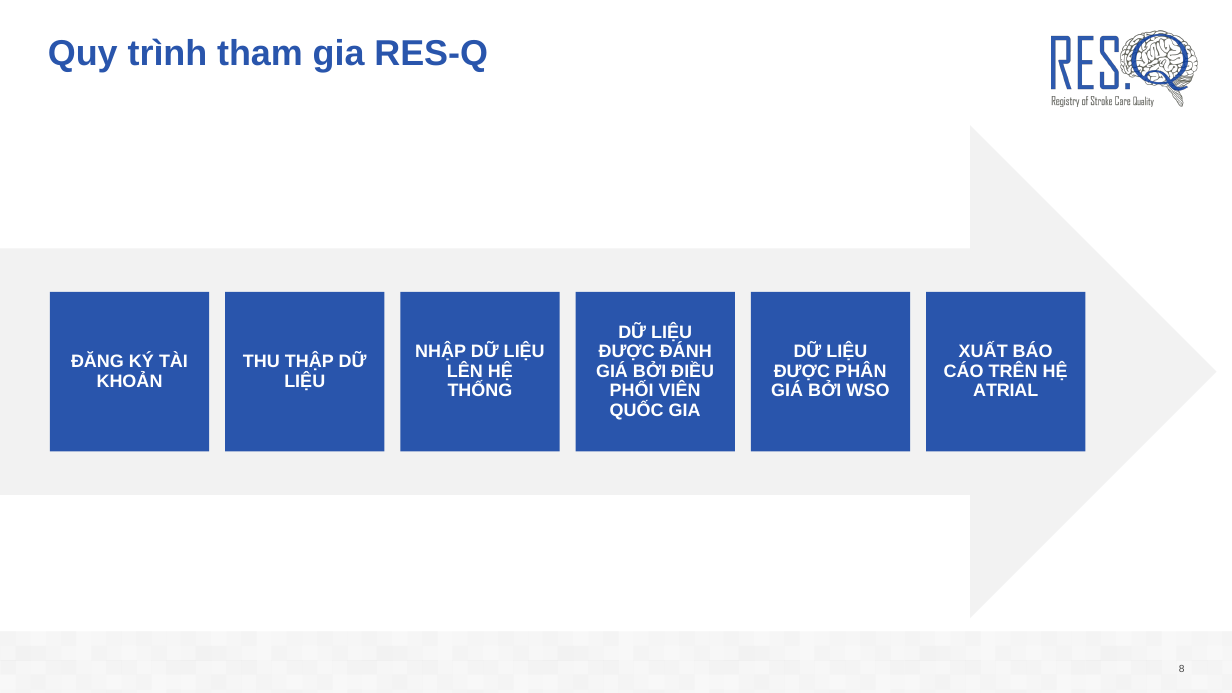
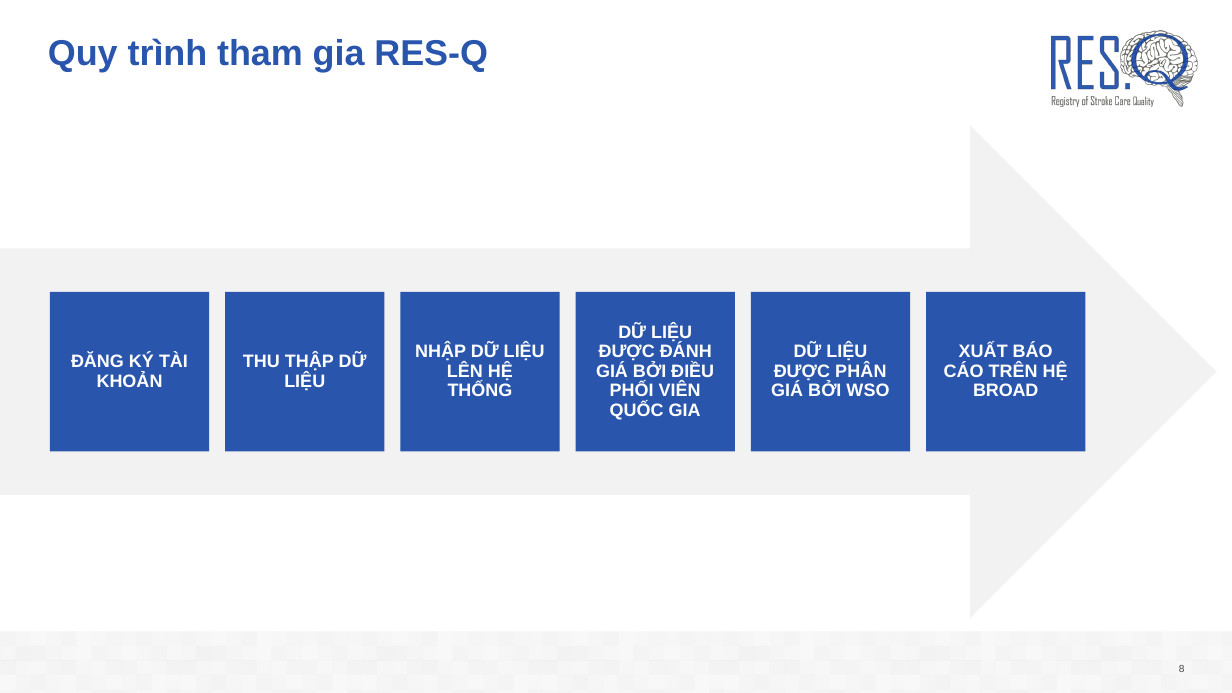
ATRIAL: ATRIAL -> BROAD (1006, 391)
